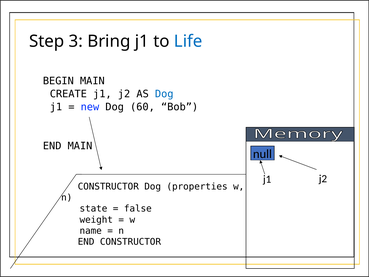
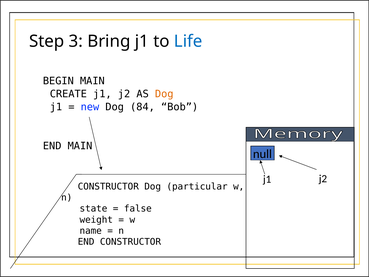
Dog colour: blue -> orange (164, 94)
60: 60 -> 84 (142, 107)
properties: properties -> particular (197, 186)
